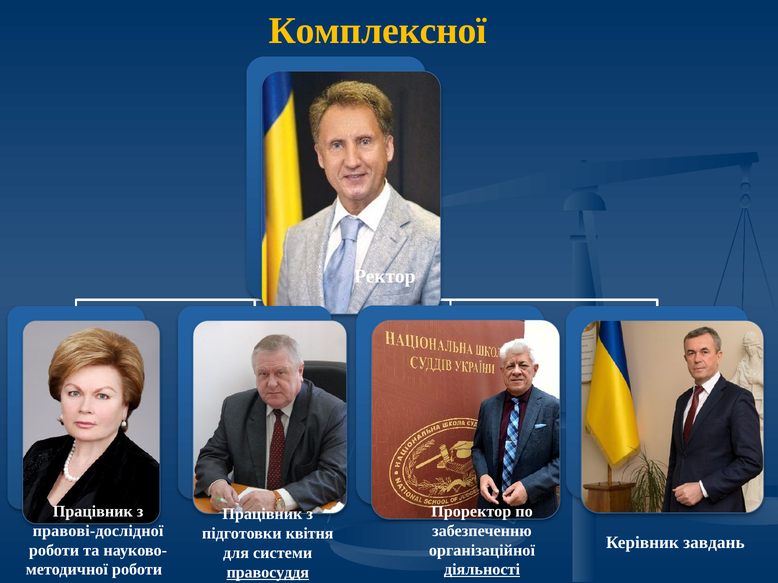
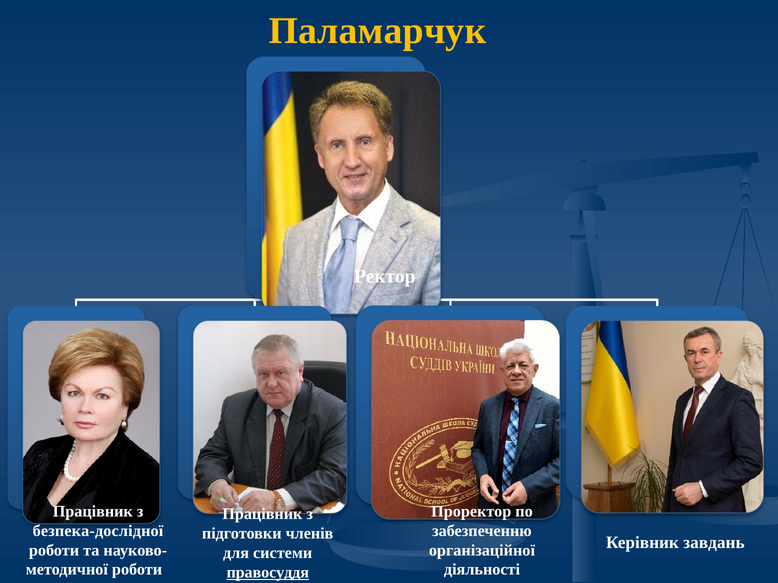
Комплексної: Комплексної -> Паламарчук (378, 31)
правові-дослідної: правові-дослідної -> безпека-дослідної (98, 531)
квітня: квітня -> членів (310, 534)
діяльності underline: present -> none (482, 570)
